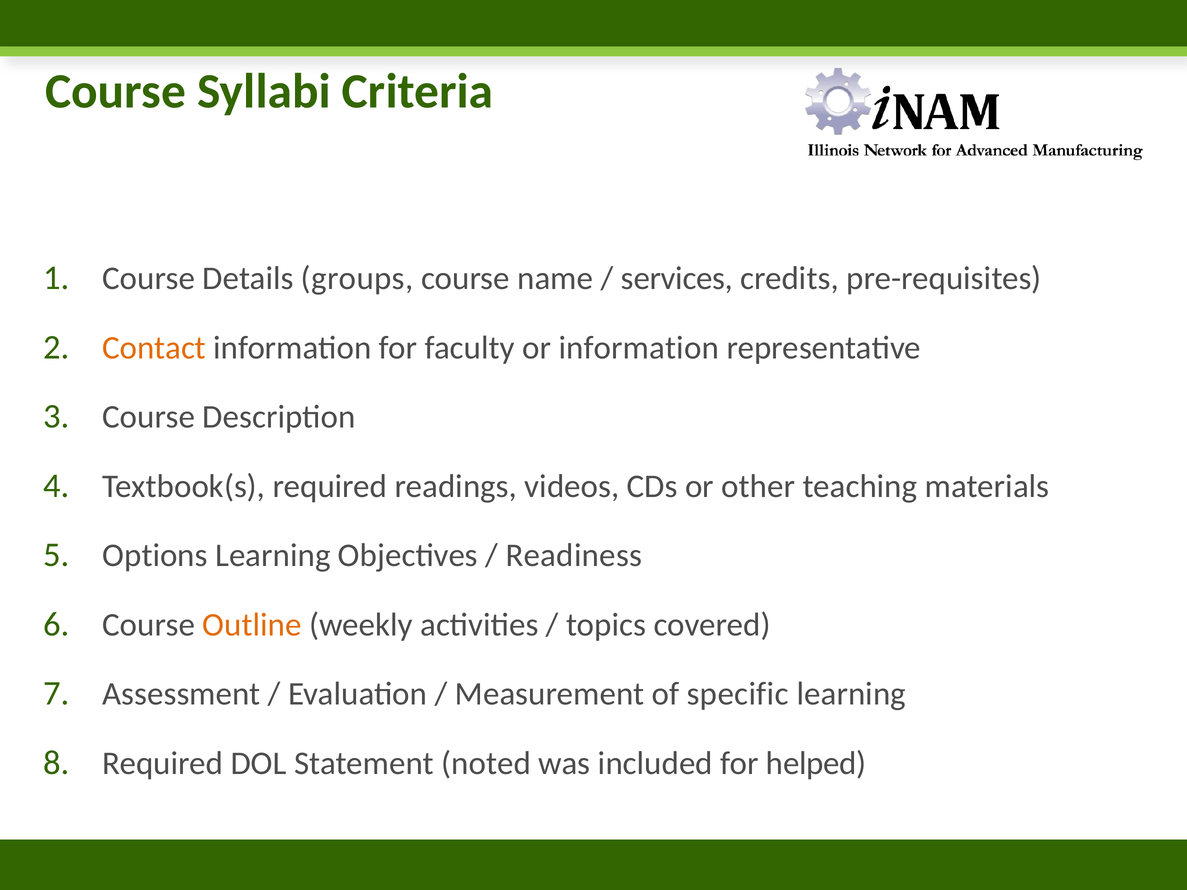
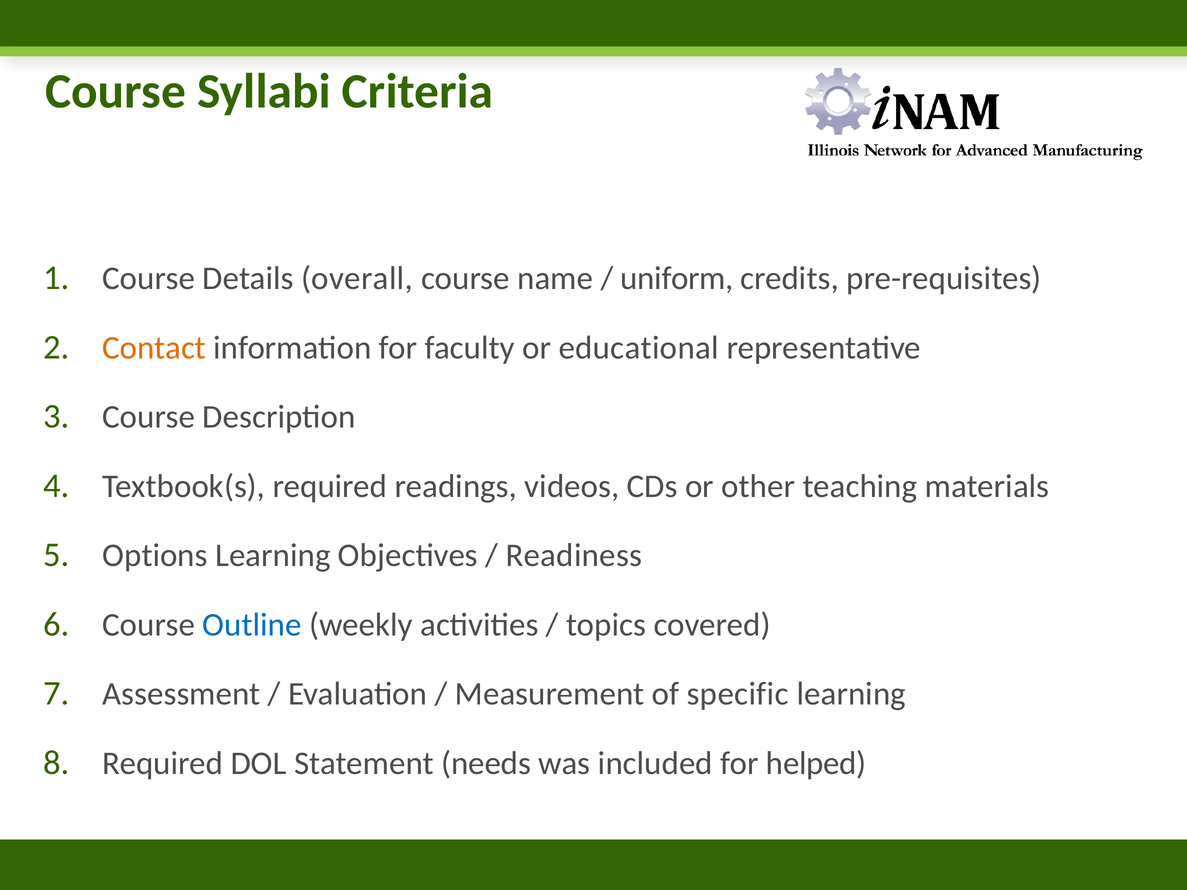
groups: groups -> overall (357, 279)
services: services -> uniform (677, 279)
or information: information -> educational (639, 348)
Outline colour: orange -> blue (252, 625)
noted: noted -> needs (486, 763)
